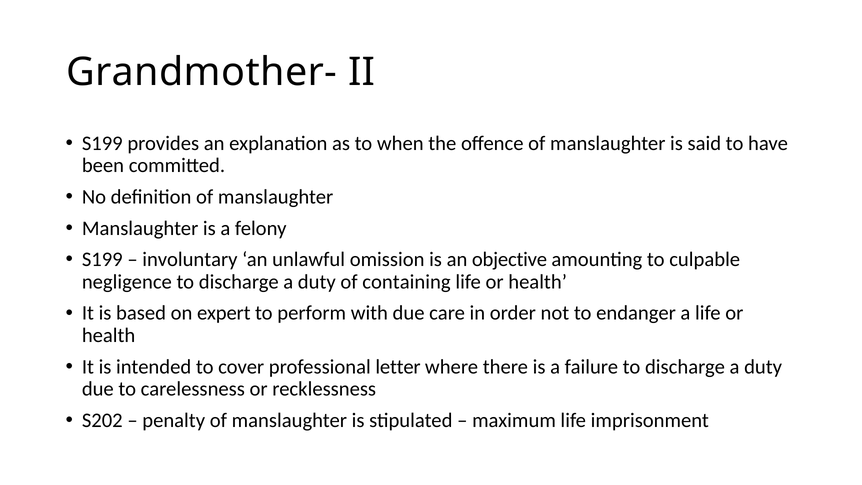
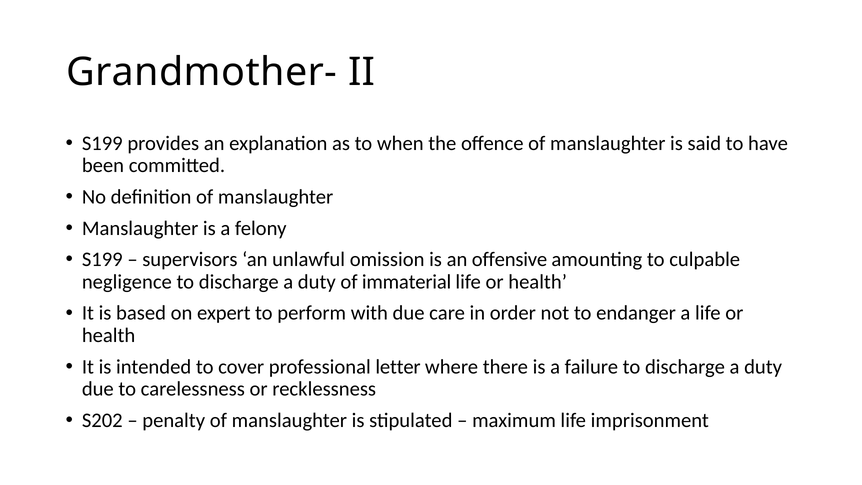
involuntary: involuntary -> supervisors (190, 259)
objective: objective -> offensive (510, 259)
containing: containing -> immaterial (407, 282)
